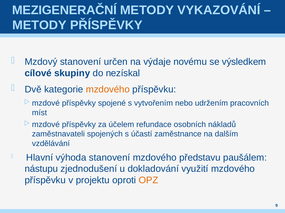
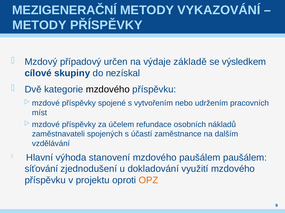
Mzdový stanovení: stanovení -> případový (81, 62)
novému: novému -> základě (190, 62)
mzdového colour: orange -> black (108, 90)
mzdového představu: představu -> paušálem (200, 158)
nástupu: nástupu -> síťování (41, 169)
